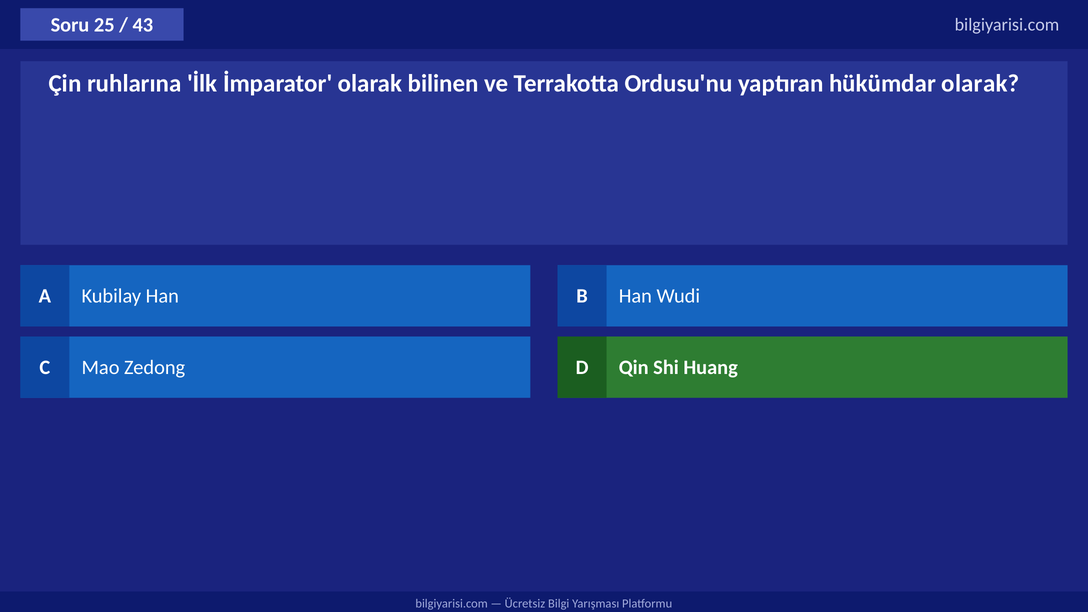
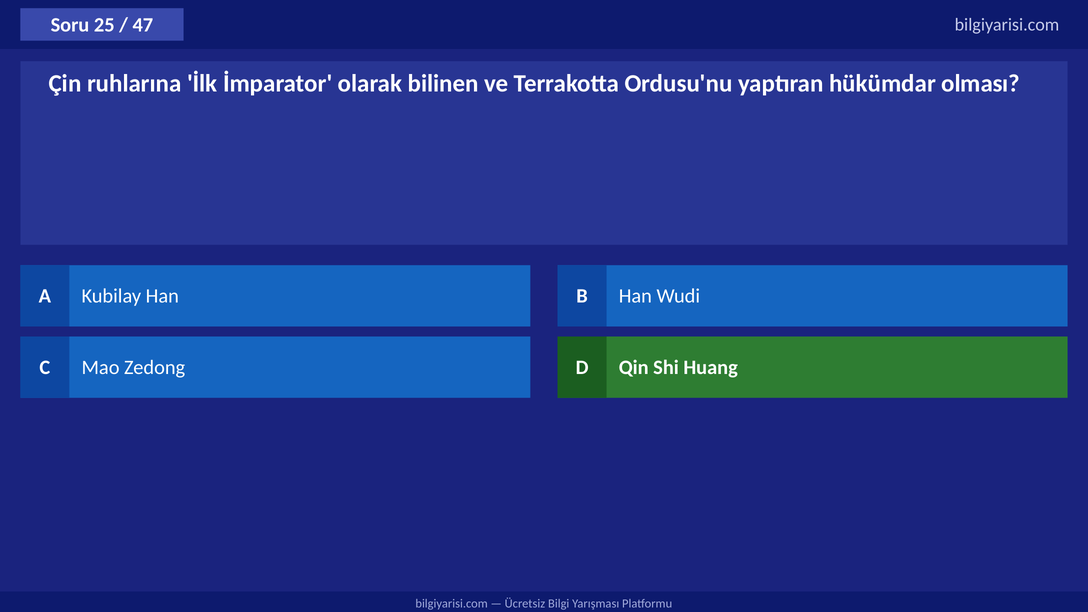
43: 43 -> 47 (143, 25)
hükümdar olarak: olarak -> olması (981, 84)
